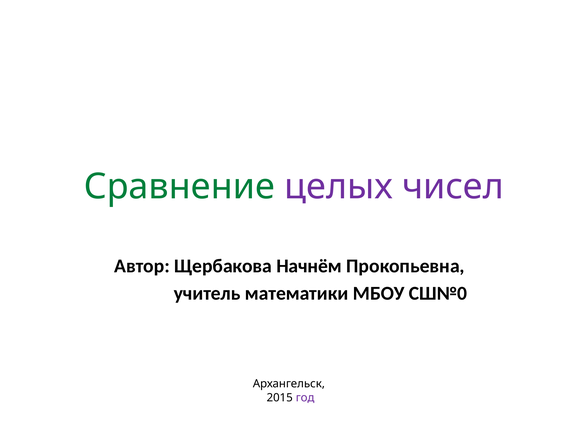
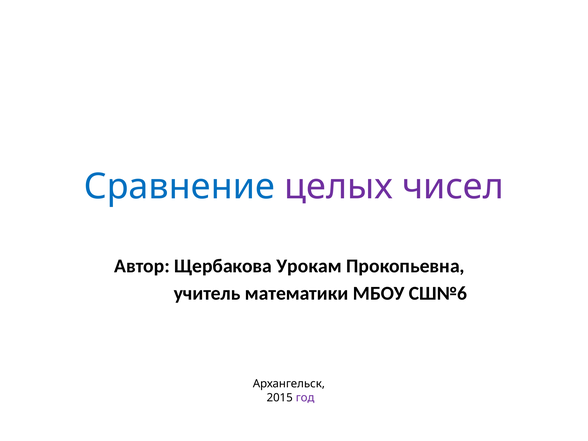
Сравнение colour: green -> blue (179, 187)
Начнём: Начнём -> Урокам (309, 266)
СШ№0: СШ№0 -> СШ№6 (438, 293)
